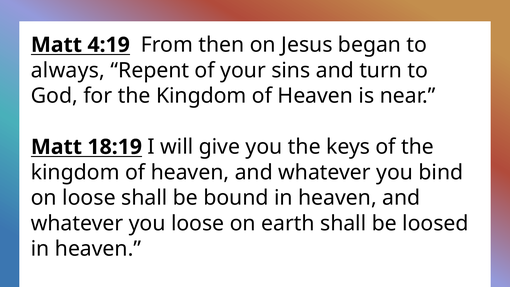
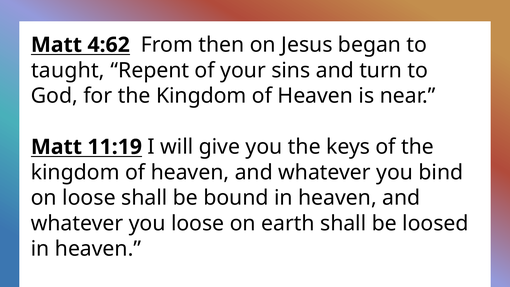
4:19: 4:19 -> 4:62 (109, 45)
always: always -> taught (68, 70)
18:19: 18:19 -> 11:19 (115, 147)
